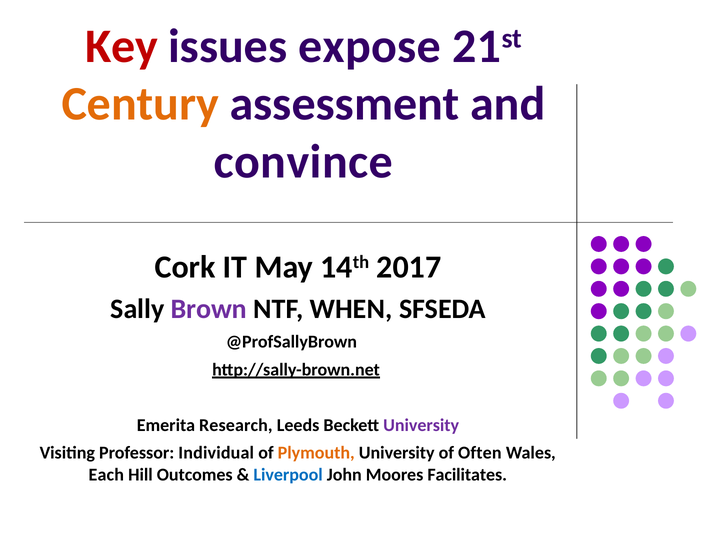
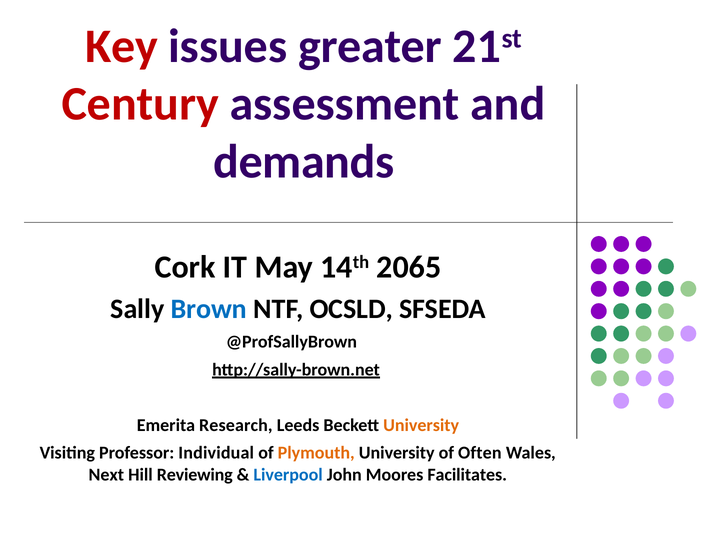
expose: expose -> greater (370, 46)
Century colour: orange -> red (140, 104)
convince: convince -> demands (304, 162)
2017: 2017 -> 2065 (409, 267)
Brown colour: purple -> blue (209, 309)
WHEN: WHEN -> OCSLD (351, 309)
University colour: purple -> orange (421, 425)
Each: Each -> Next (106, 474)
Outcomes: Outcomes -> Reviewing (195, 474)
